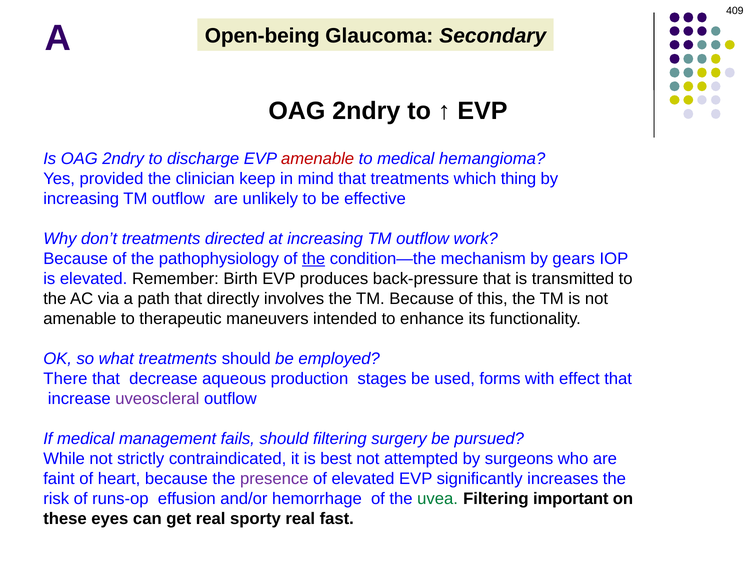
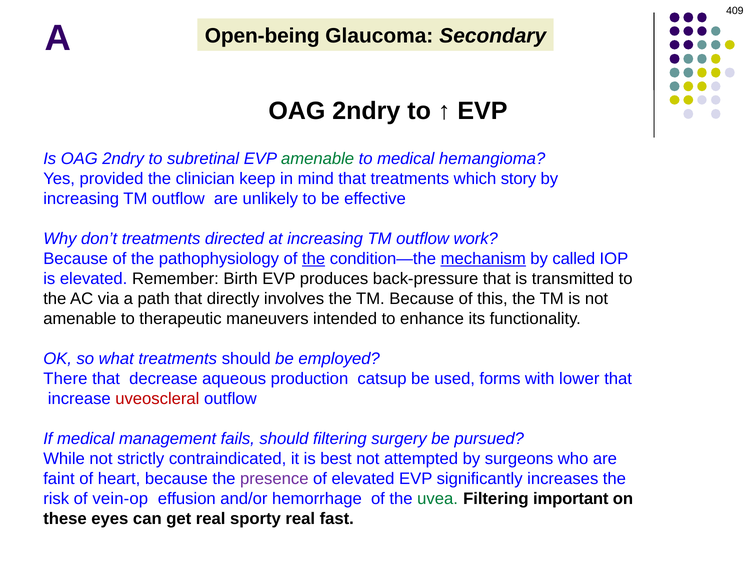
discharge: discharge -> subretinal (203, 159)
amenable colour: red -> green (318, 159)
thing: thing -> story (519, 179)
mechanism underline: none -> present (483, 259)
gears: gears -> called (574, 259)
stages: stages -> catsup (382, 379)
effect: effect -> lower (579, 379)
uveoscleral colour: purple -> red (157, 399)
runs-op: runs-op -> vein-op (120, 499)
